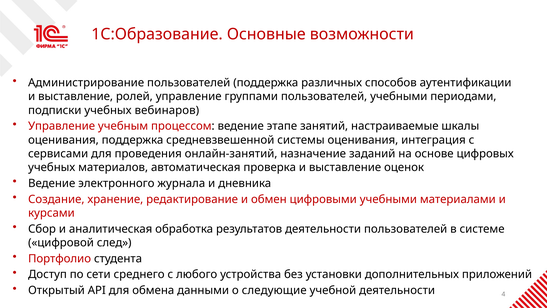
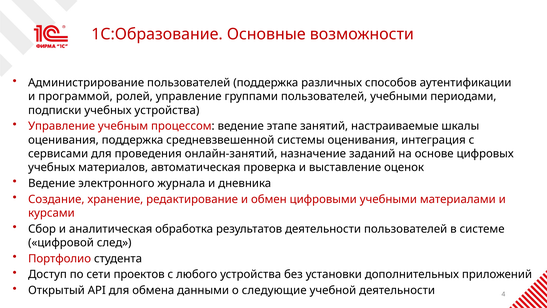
выставление: выставление -> программой (75, 96)
учебных вебинаров: вебинаров -> устройства (167, 110)
среднего: среднего -> проектов (139, 274)
